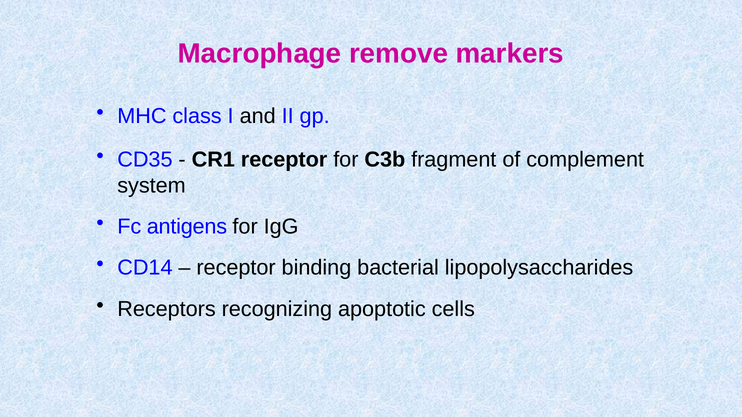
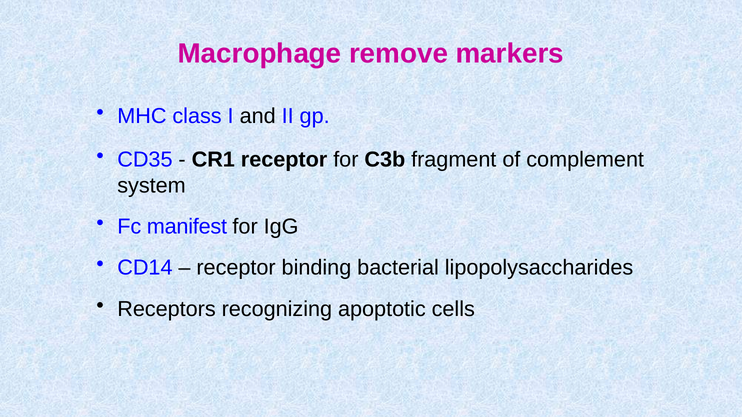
antigens: antigens -> manifest (187, 227)
